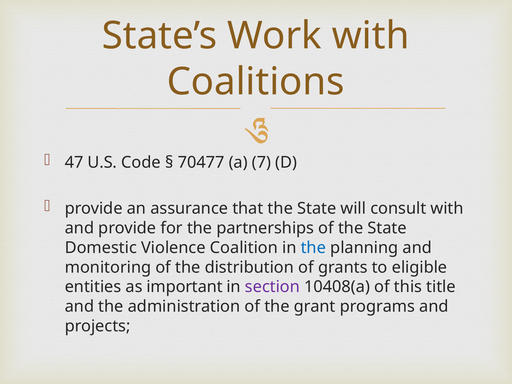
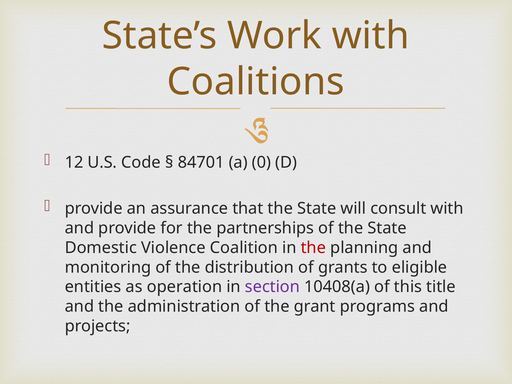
47: 47 -> 12 (74, 162)
70477: 70477 -> 84701 (201, 162)
7: 7 -> 0 (261, 162)
the colour: blue -> red (313, 248)
important: important -> operation (185, 287)
